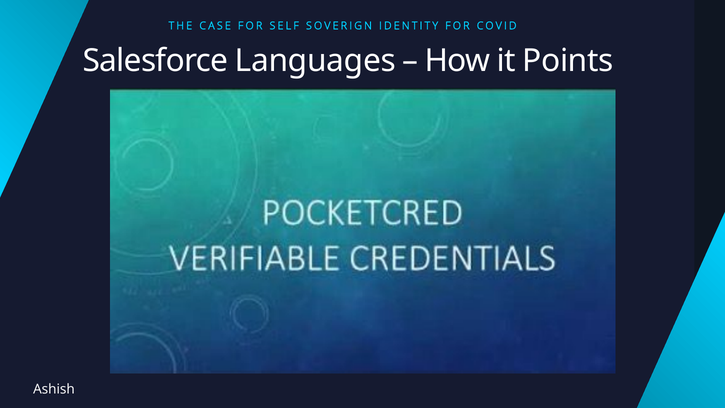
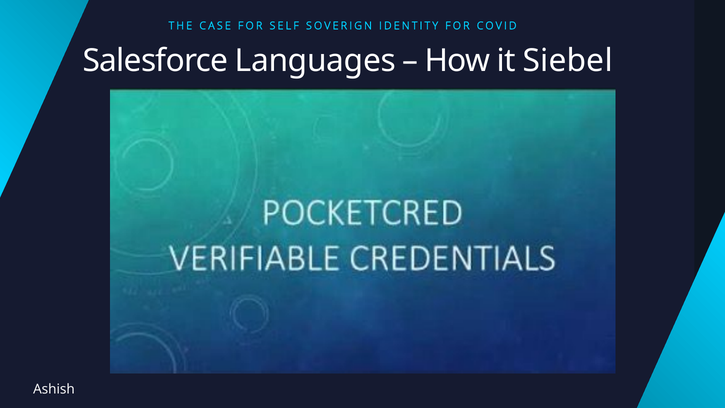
Points: Points -> Siebel (568, 61)
